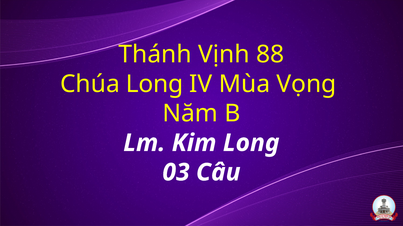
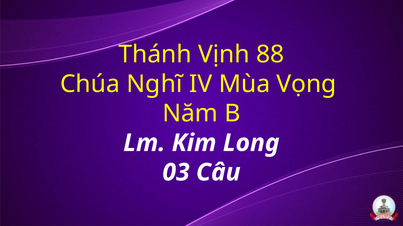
Chúa Long: Long -> Nghĩ (154, 84)
